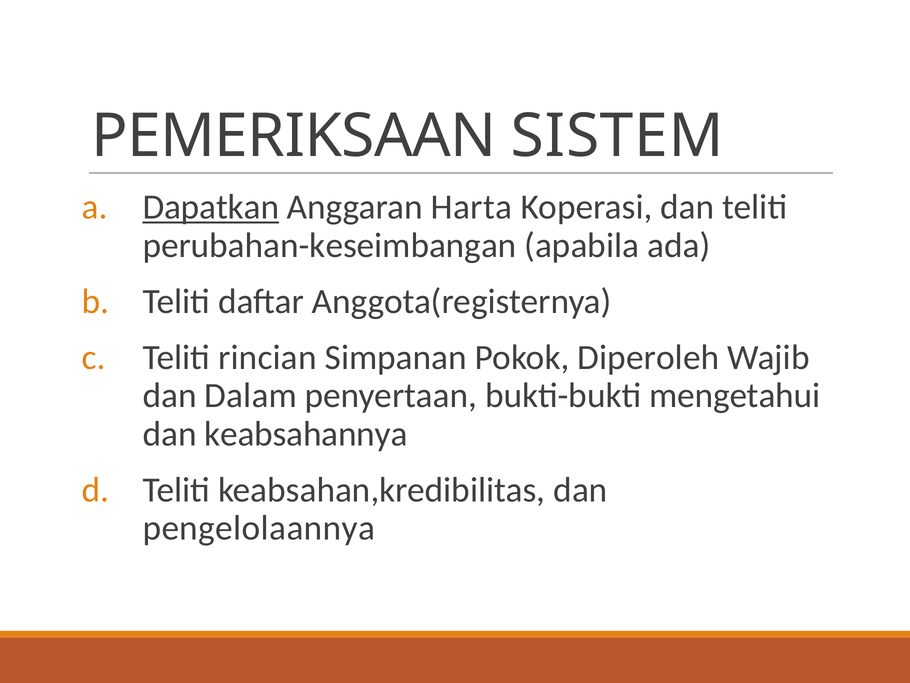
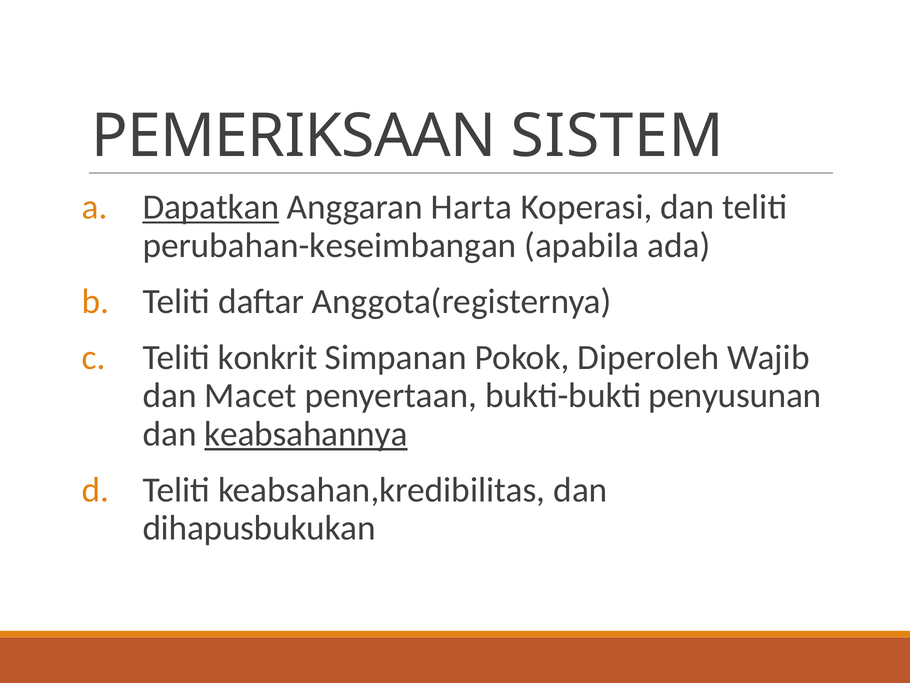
rincian: rincian -> konkrit (268, 357)
Dalam: Dalam -> Macet (251, 395)
mengetahui: mengetahui -> penyusunan (735, 395)
keabsahannya underline: none -> present (306, 434)
pengelolaannya: pengelolaannya -> dihapusbukukan (259, 528)
